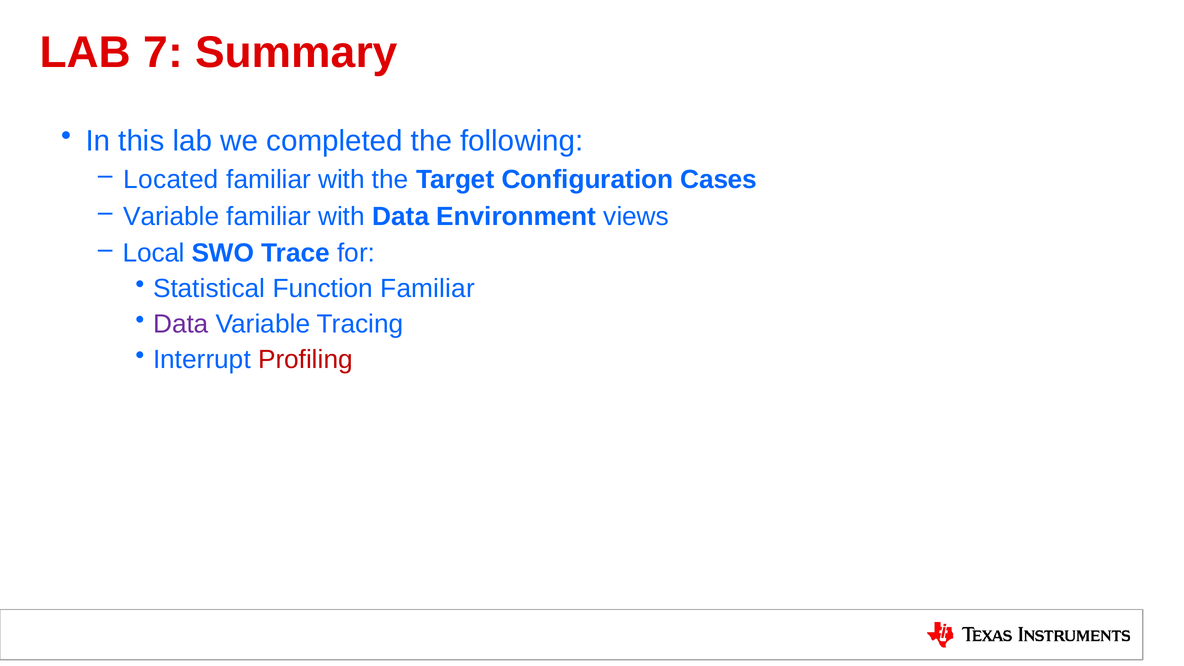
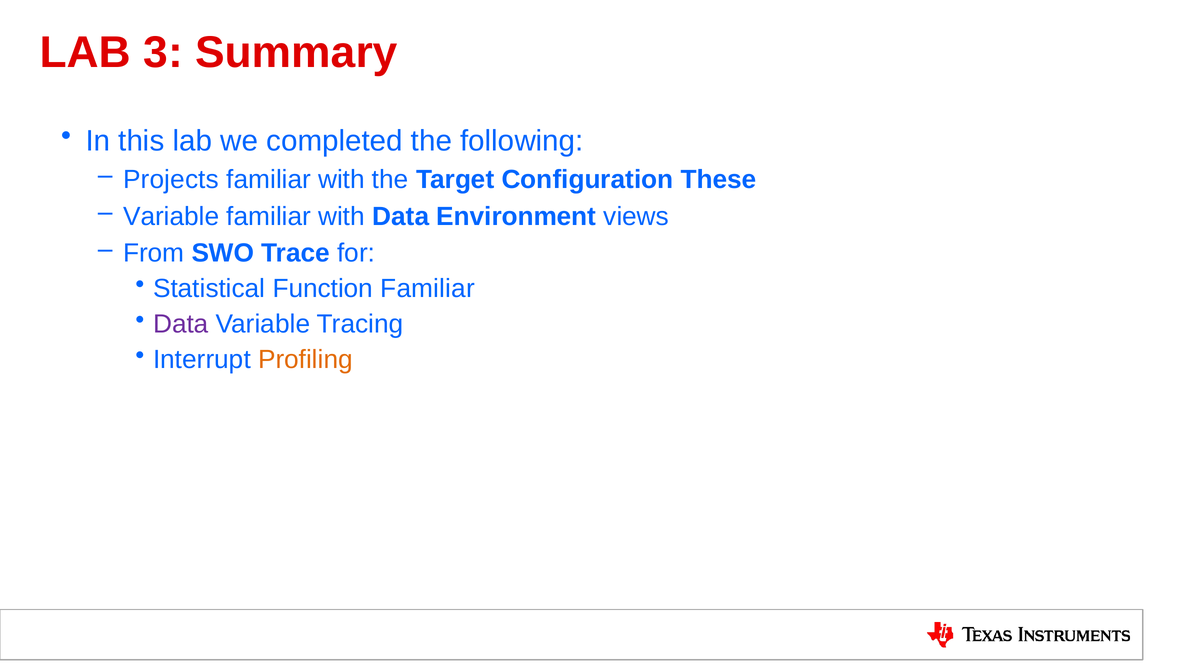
7: 7 -> 3 (163, 52)
Located: Located -> Projects (171, 180)
Cases: Cases -> These (719, 180)
Local: Local -> From (154, 253)
Profiling colour: red -> orange (305, 360)
